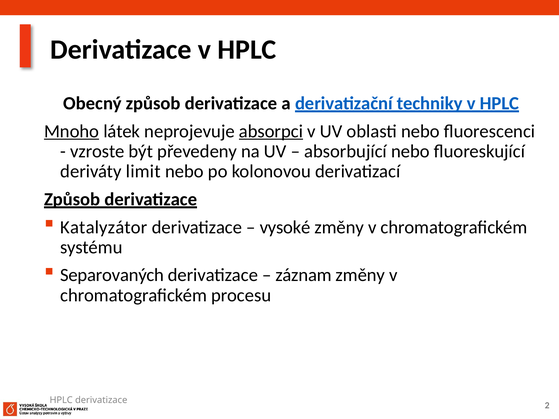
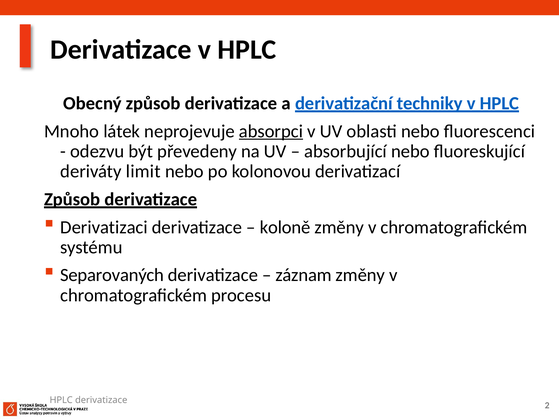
Mnoho underline: present -> none (72, 131)
vzroste: vzroste -> odezvu (97, 151)
Katalyzátor: Katalyzátor -> Derivatizaci (104, 227)
vysoké: vysoké -> koloně (285, 227)
